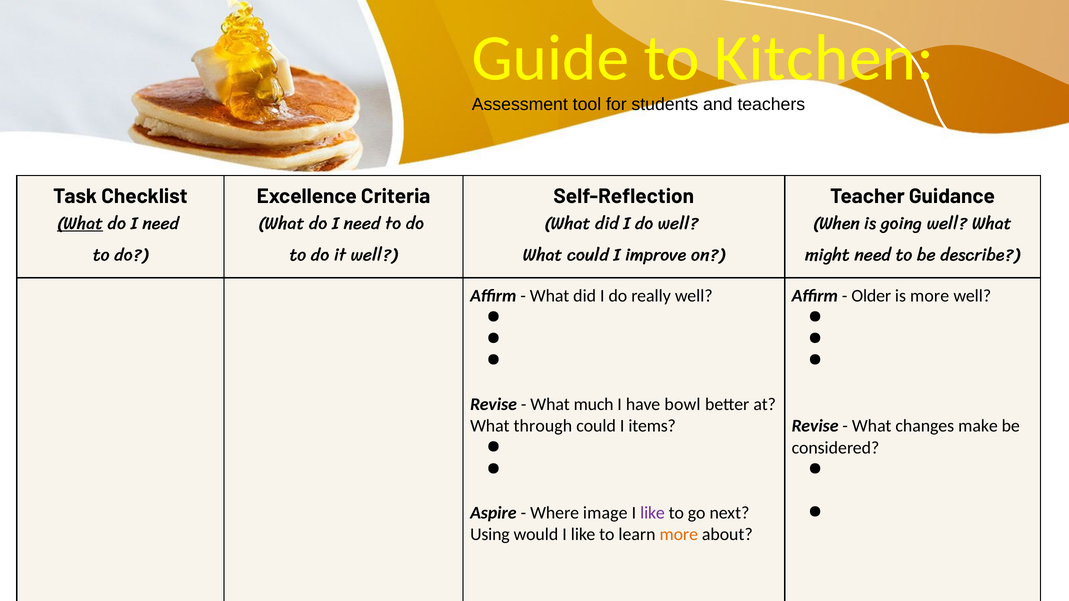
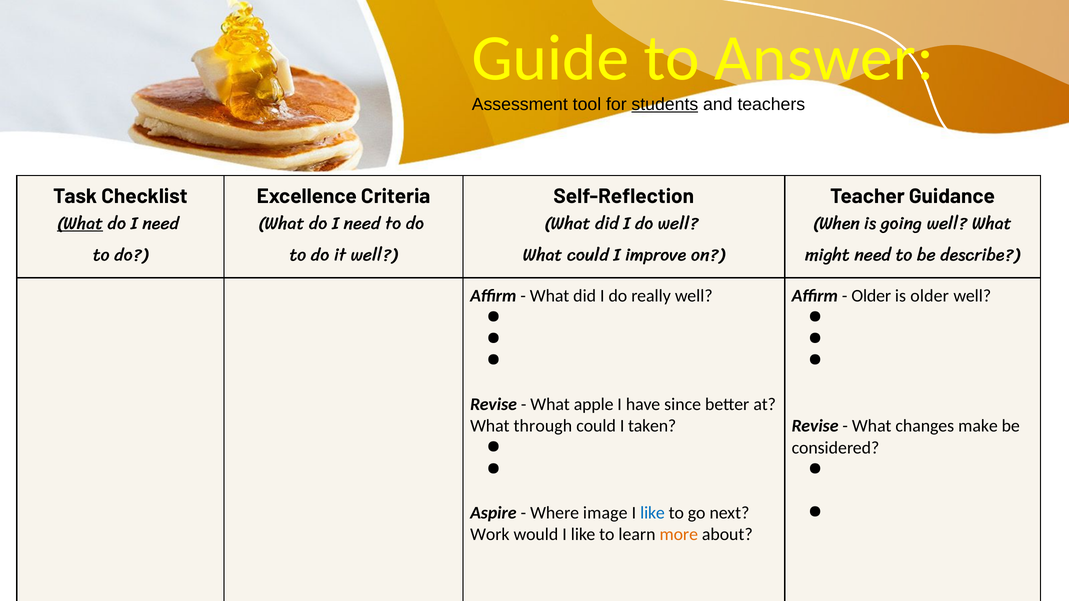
Kitchen: Kitchen -> Answer (824, 58)
students underline: none -> present (665, 105)
is more: more -> older (930, 296)
much: much -> apple (594, 405)
bowl: bowl -> since (683, 405)
items: items -> taken (652, 426)
like colour: purple -> blue (653, 513)
Using: Using -> Work (490, 535)
